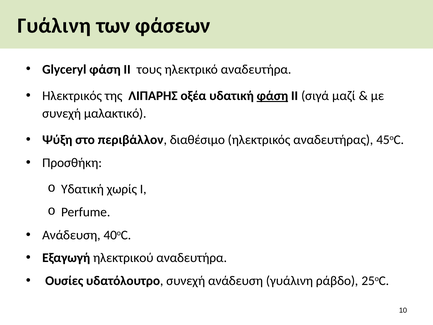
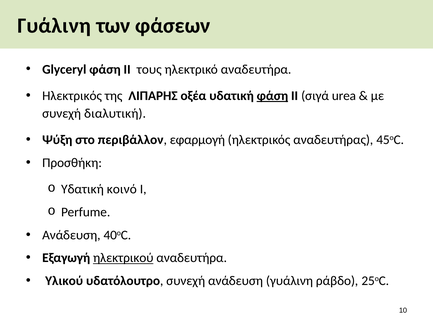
μαζί: μαζί -> urea (344, 96)
μαλακτικό: μαλακτικό -> διαλυτική (115, 113)
διαθέσιμο: διαθέσιμο -> εφαρμογή (197, 140)
χωρίς: χωρίς -> κοινό (122, 189)
ηλεκτρικού underline: none -> present (123, 258)
Ουσίες: Ουσίες -> Υλικού (64, 281)
